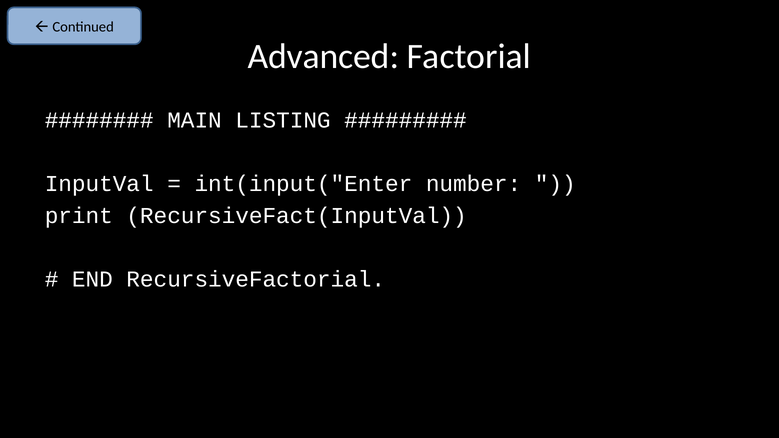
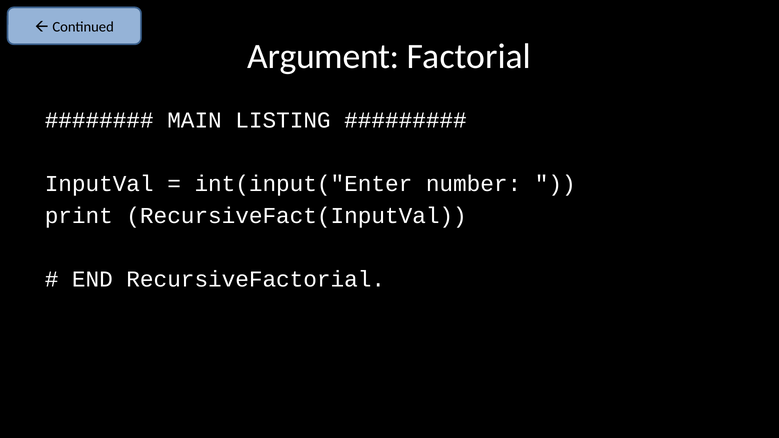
Advanced: Advanced -> Argument (323, 57)
